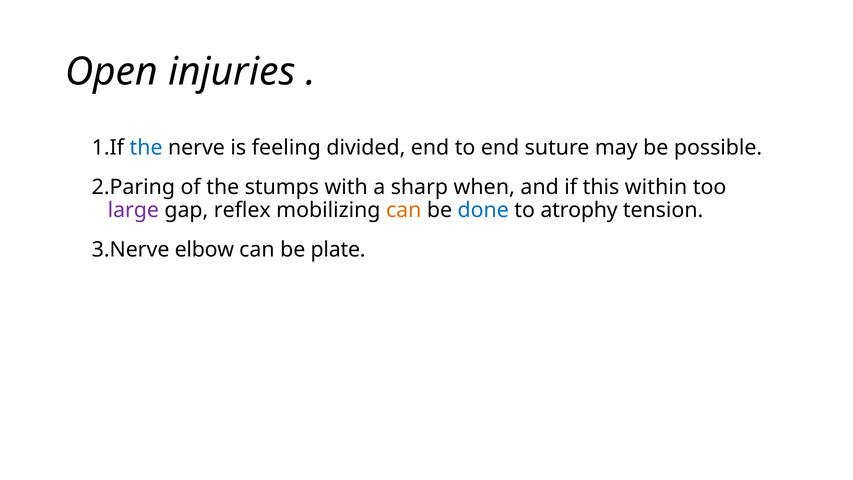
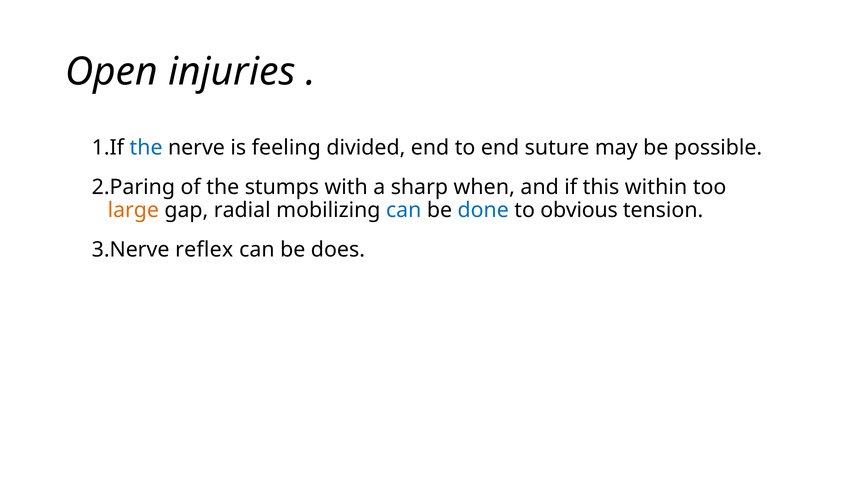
large colour: purple -> orange (133, 210)
reflex: reflex -> radial (242, 210)
can colour: orange -> blue (404, 210)
atrophy: atrophy -> obvious (579, 210)
elbow: elbow -> reflex (204, 250)
plate: plate -> does (338, 250)
